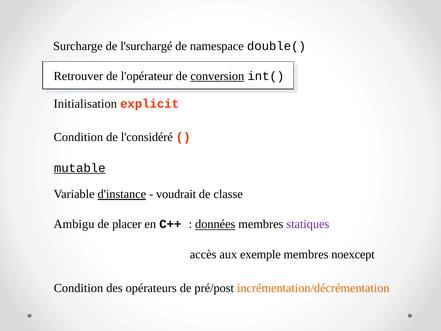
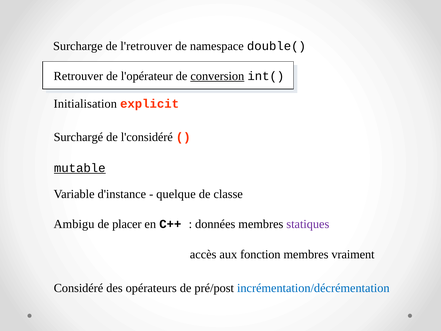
l'surchargé: l'surchargé -> l'retrouver (146, 46)
Condition: Condition -> Surchargé (78, 137)
d'instance underline: present -> none (122, 194)
voudrait: voudrait -> quelque (176, 194)
données underline: present -> none (215, 224)
exemple: exemple -> fonction (260, 254)
noexcept: noexcept -> vraiment (353, 254)
Condition: Condition -> Considéré (78, 288)
incrémentation/décrémentation colour: orange -> blue (313, 288)
